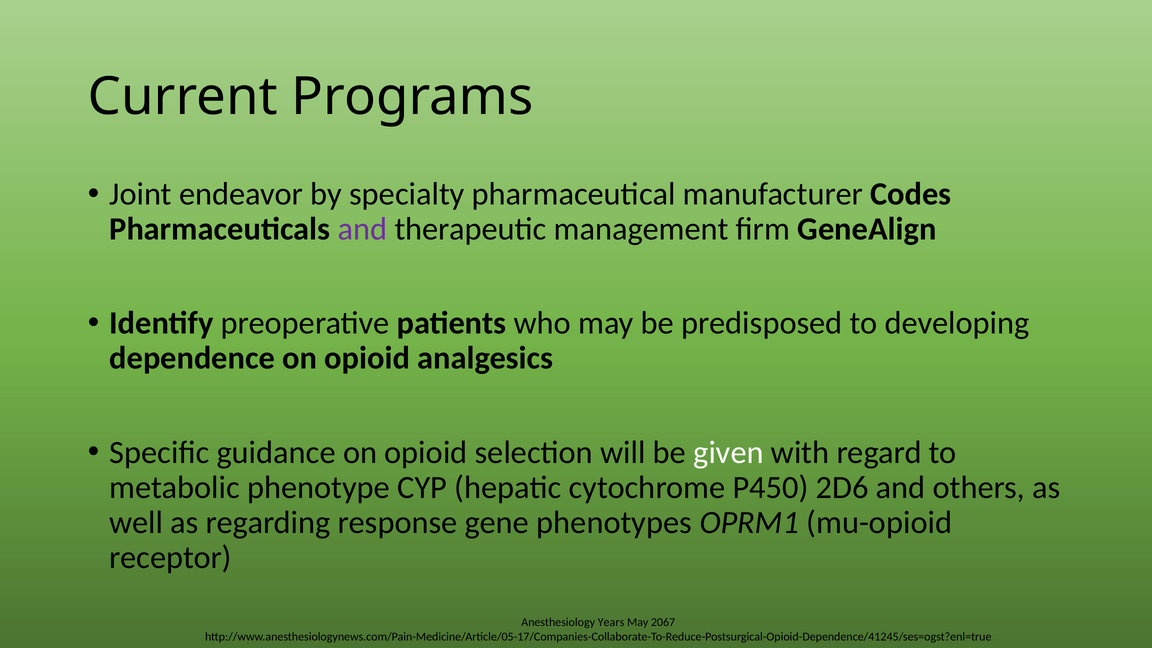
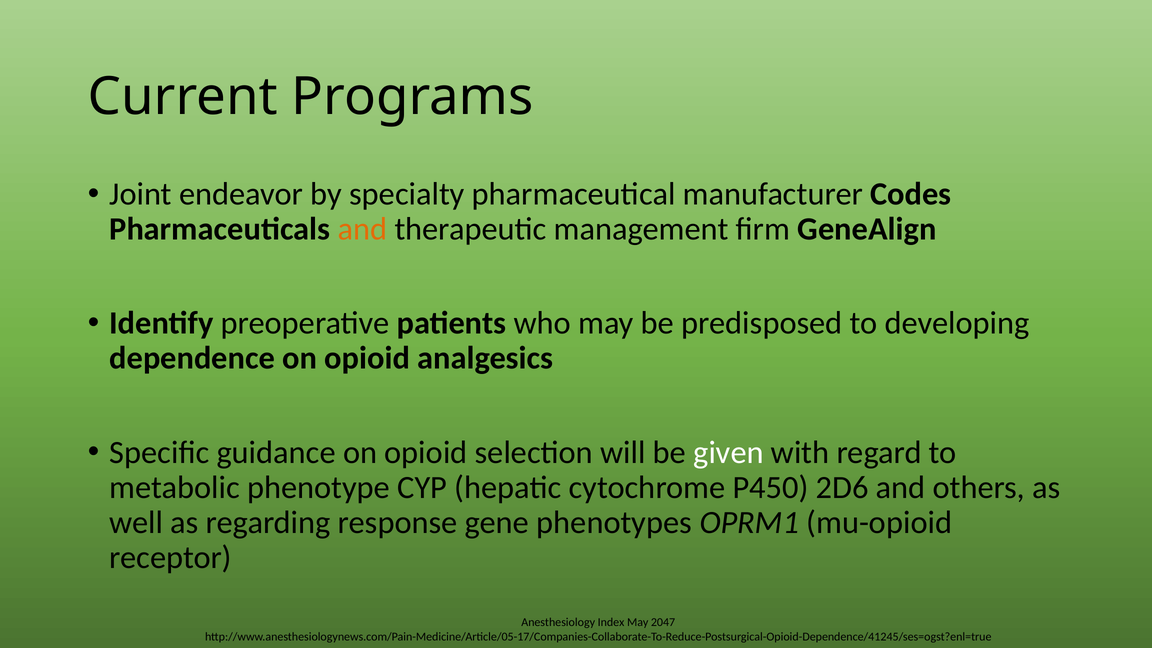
and colour: purple -> orange (362, 229)
Years: Years -> Index (611, 622)
2067: 2067 -> 2047 (663, 622)
